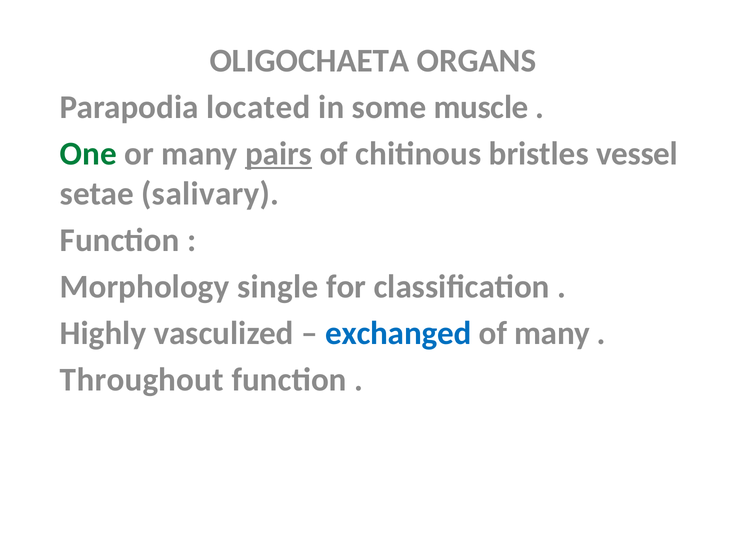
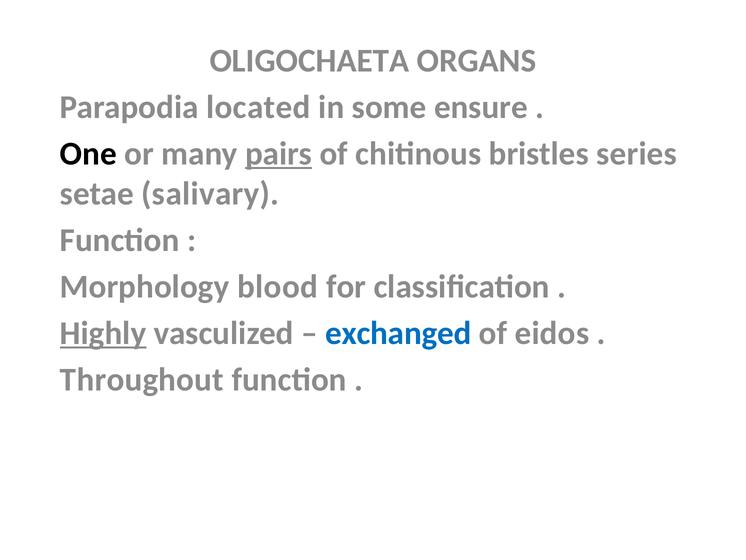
muscle: muscle -> ensure (481, 107)
One colour: green -> black (88, 154)
vessel: vessel -> series (637, 154)
single: single -> blood (278, 286)
Highly underline: none -> present (103, 333)
of many: many -> eidos (552, 333)
